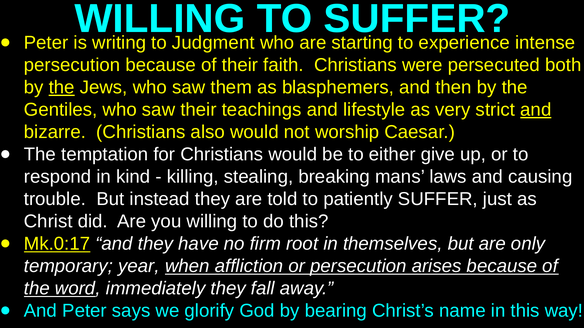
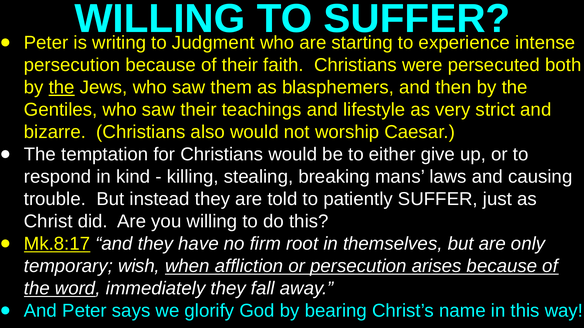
and underline: present -> none (536, 110)
Mk.0:17: Mk.0:17 -> Mk.8:17 (57, 244)
year: year -> wish (139, 266)
